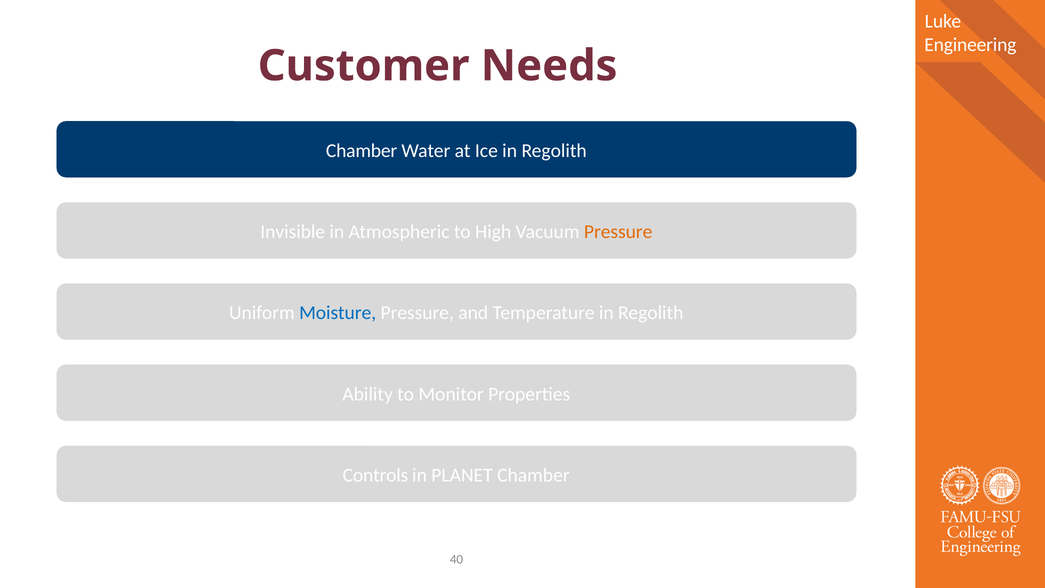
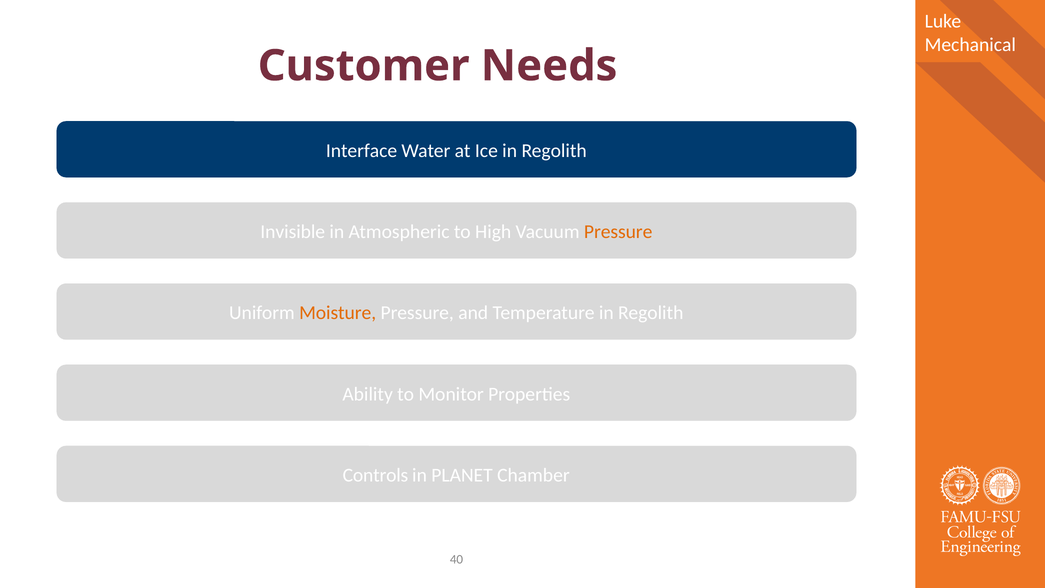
Engineering: Engineering -> Mechanical (970, 45)
Chamber: Chamber -> Interface (362, 151)
Moisture colour: blue -> orange (338, 313)
